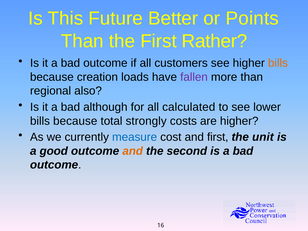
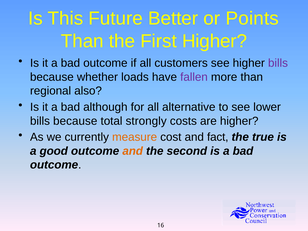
First Rather: Rather -> Higher (215, 41)
bills colour: orange -> purple (278, 63)
creation: creation -> whether (97, 77)
calculated: calculated -> alternative (189, 107)
measure colour: blue -> orange (135, 137)
and first: first -> fact (218, 137)
unit: unit -> true (263, 137)
